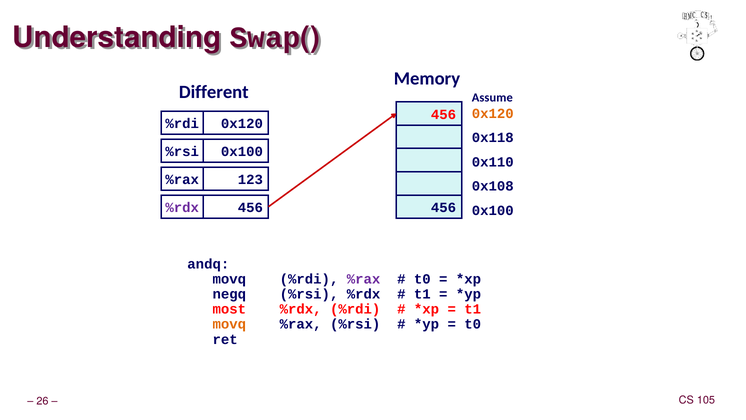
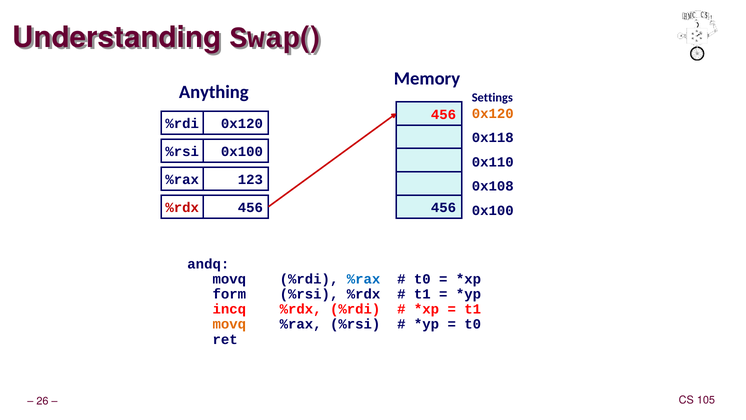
Different: Different -> Anything (214, 92)
Assume: Assume -> Settings (492, 98)
%rdx colour: purple -> red (182, 208)
%rax colour: purple -> blue (364, 279)
negq: negq -> form (229, 294)
most: most -> incq (229, 309)
